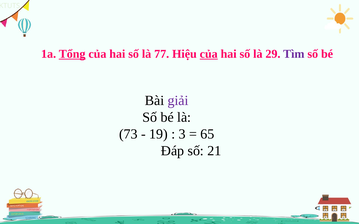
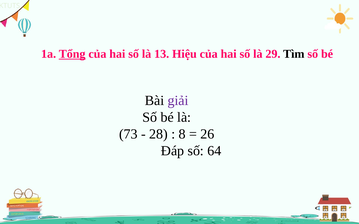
77: 77 -> 13 (162, 54)
của underline: present -> none (209, 54)
Tìm colour: purple -> black (294, 54)
19: 19 -> 28 (159, 134)
3: 3 -> 8 (182, 134)
65: 65 -> 26 (207, 134)
21: 21 -> 64 (214, 151)
